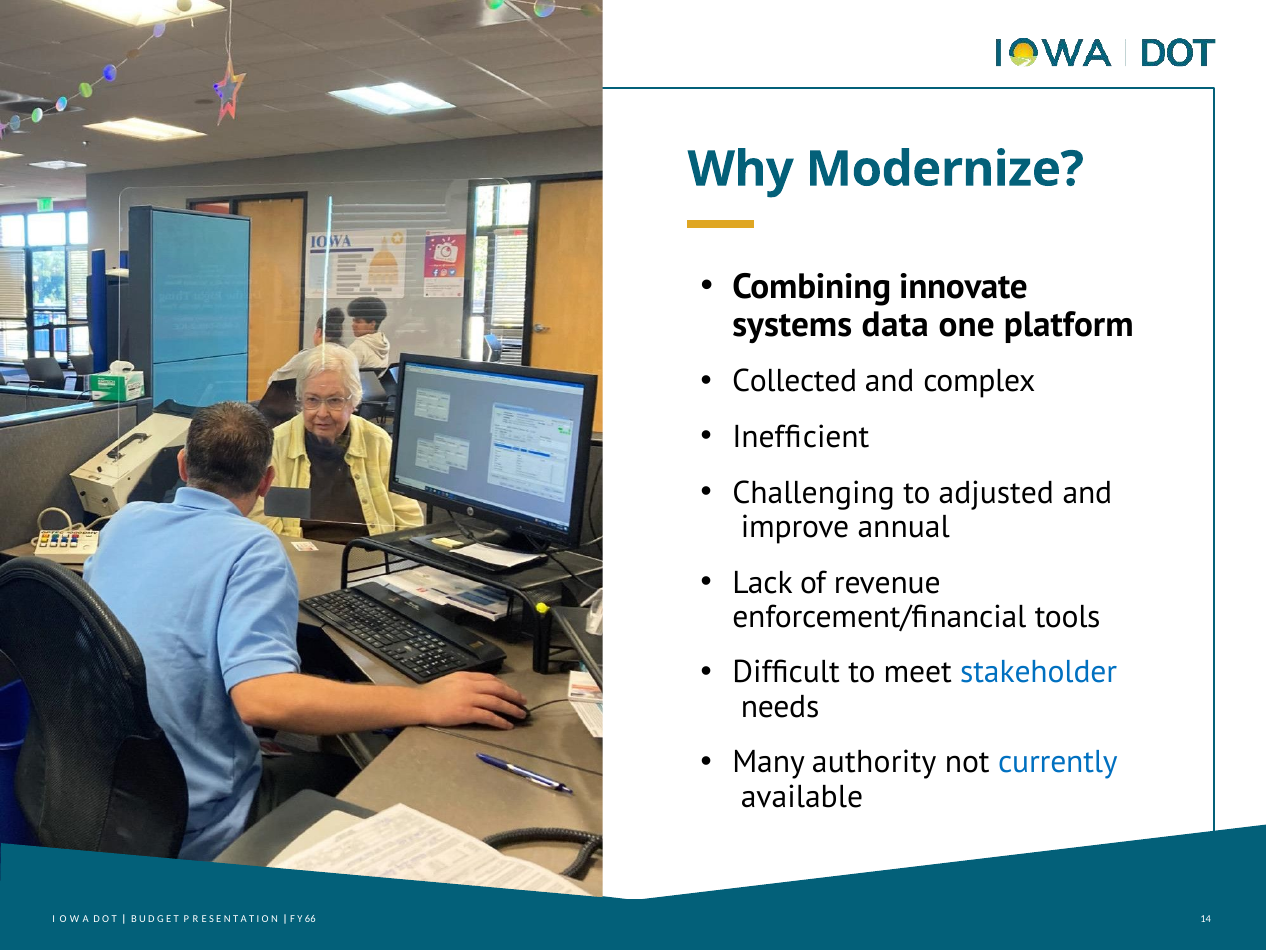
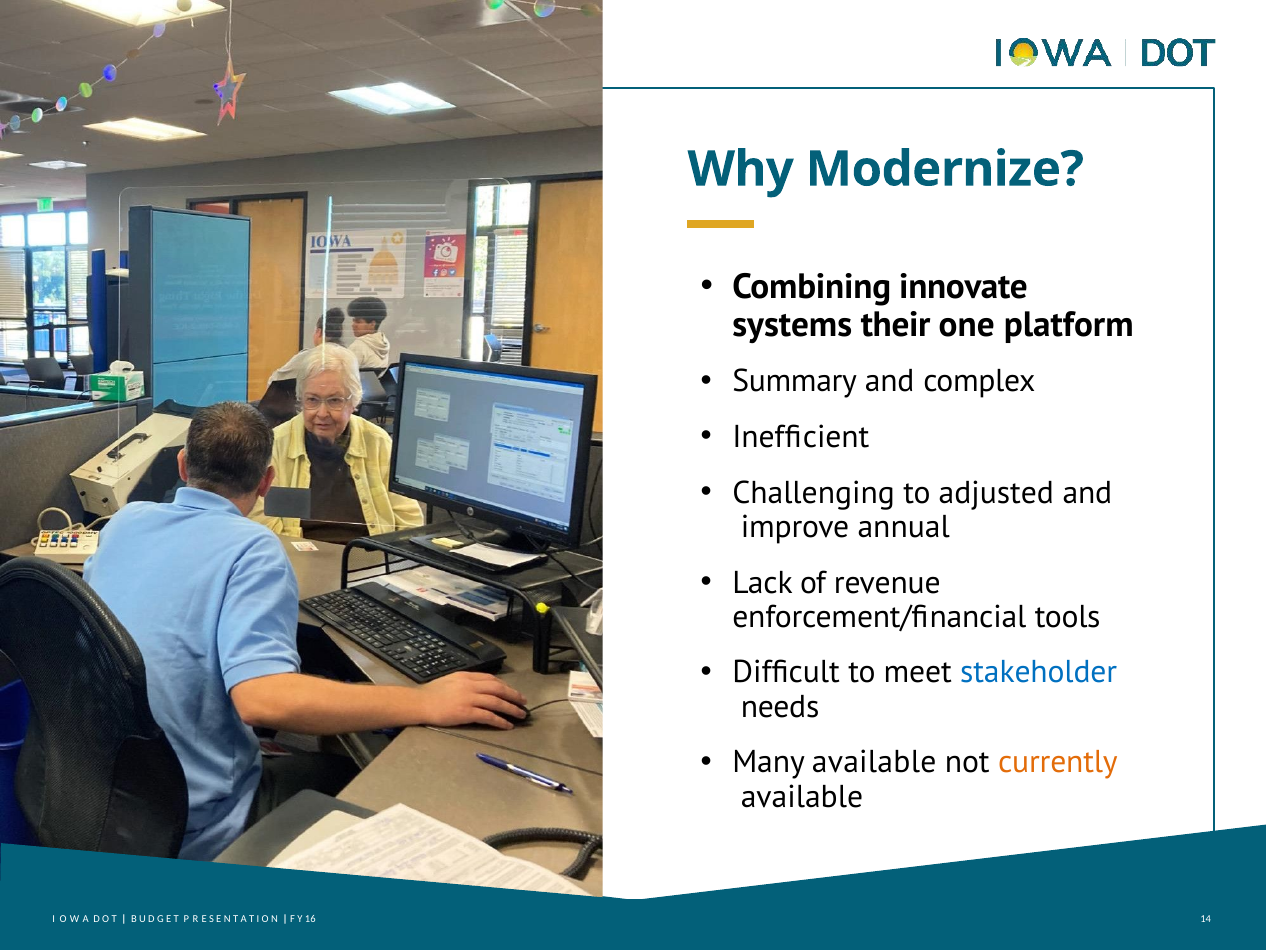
data: data -> their (896, 325)
Collected: Collected -> Summary (795, 381)
Many authority: authority -> available (874, 762)
currently colour: blue -> orange (1058, 762)
66: 66 -> 16 (310, 919)
